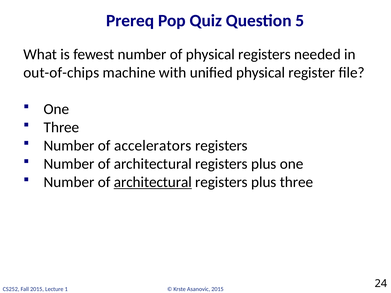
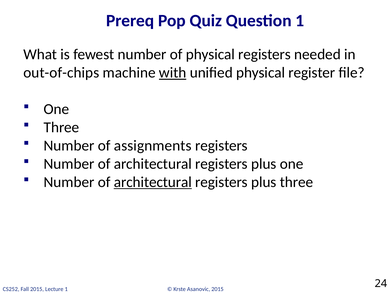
Question 5: 5 -> 1 (300, 21)
with underline: none -> present (173, 73)
accelerators: accelerators -> assignments (153, 146)
